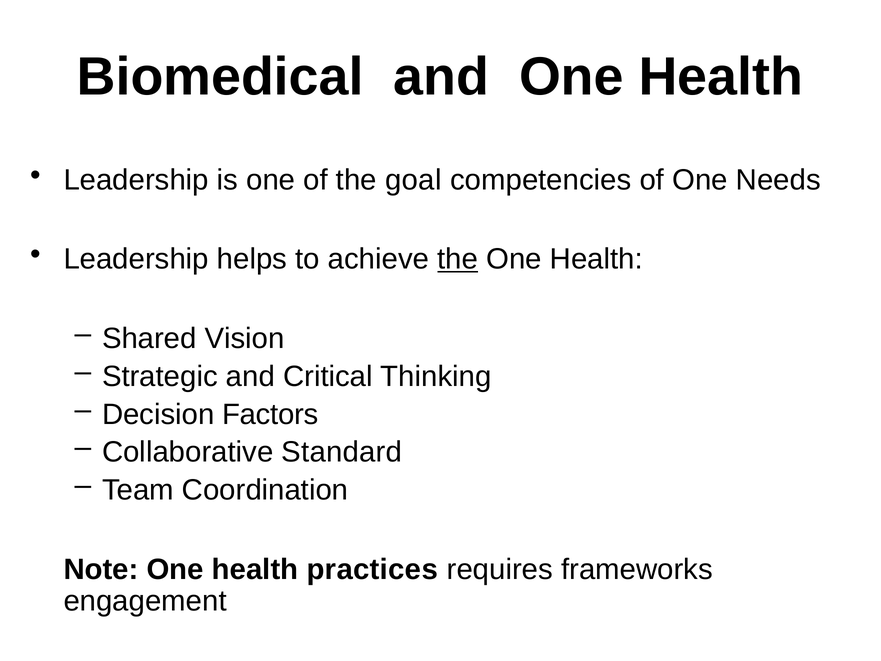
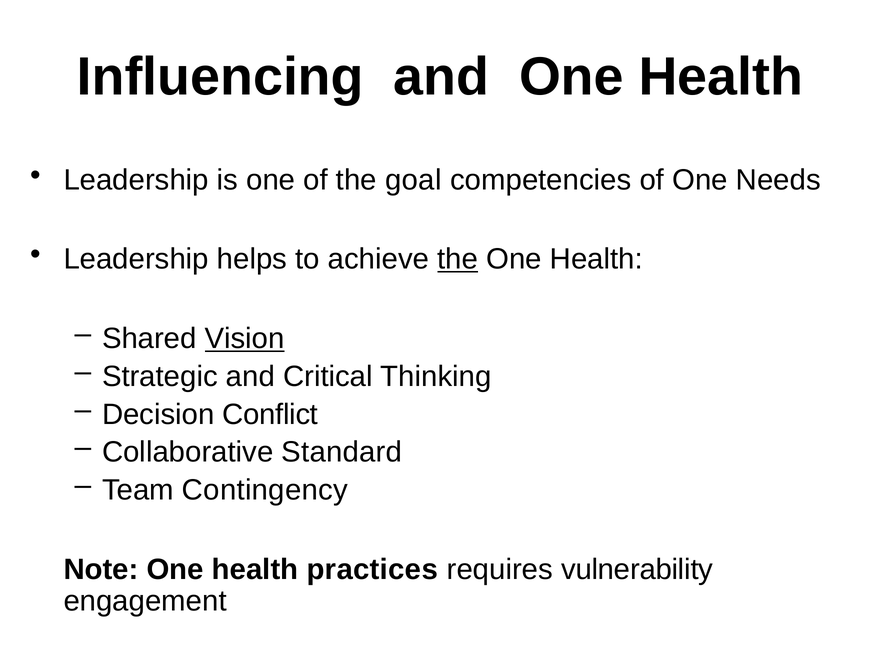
Biomedical: Biomedical -> Influencing (220, 77)
Vision underline: none -> present (245, 338)
Factors: Factors -> Conflict (270, 414)
Coordination: Coordination -> Contingency (265, 490)
frameworks: frameworks -> vulnerability (637, 569)
